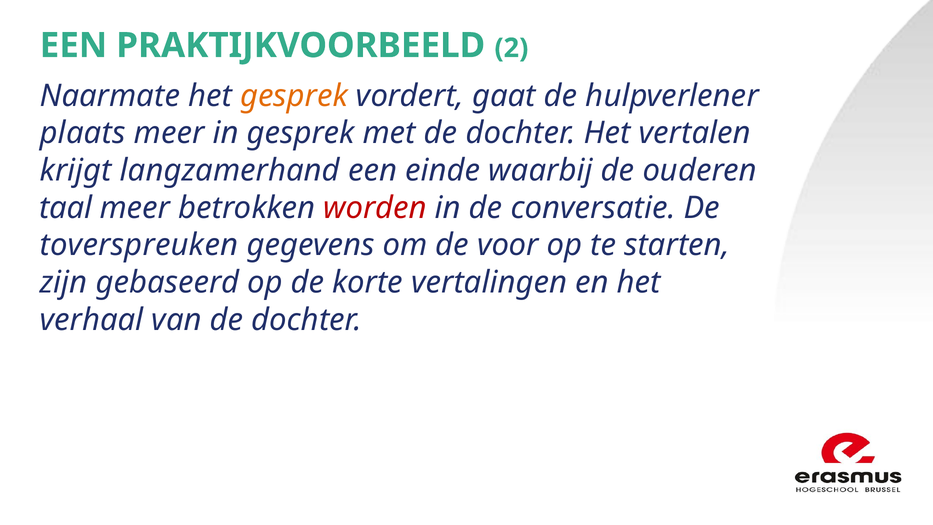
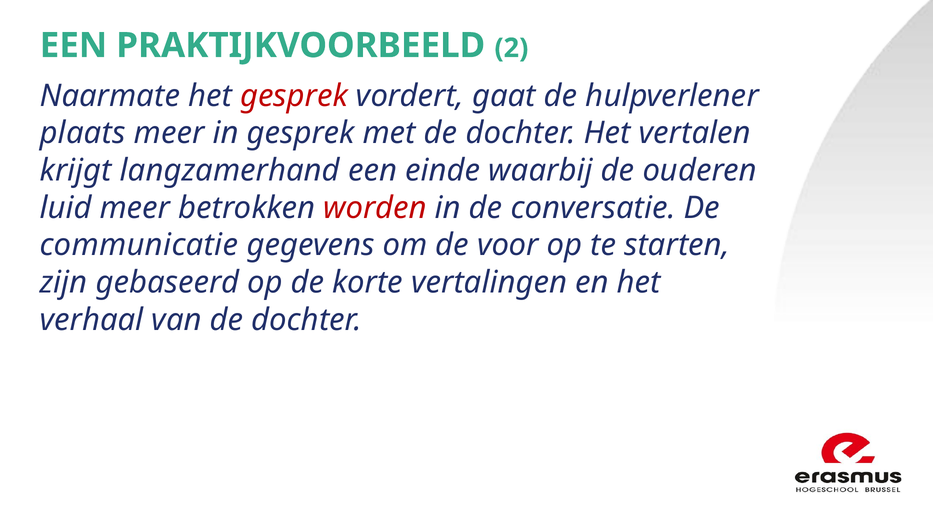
gesprek colour: orange -> red (294, 96)
taal: taal -> luid (66, 208)
toverspreuken: toverspreuken -> communicatie (139, 245)
